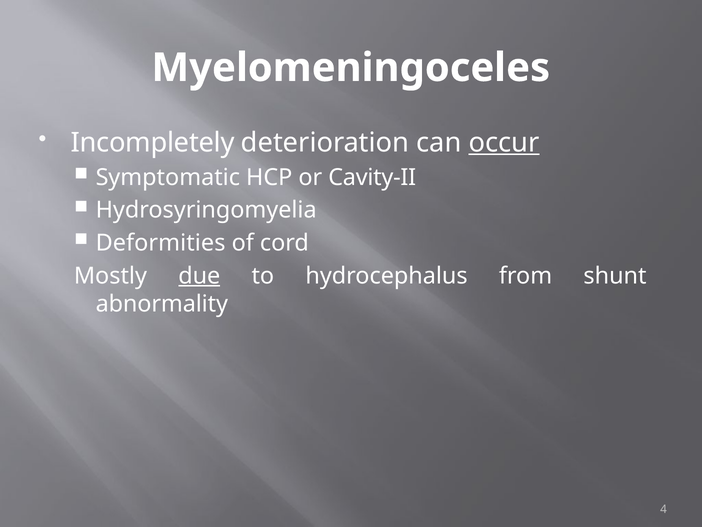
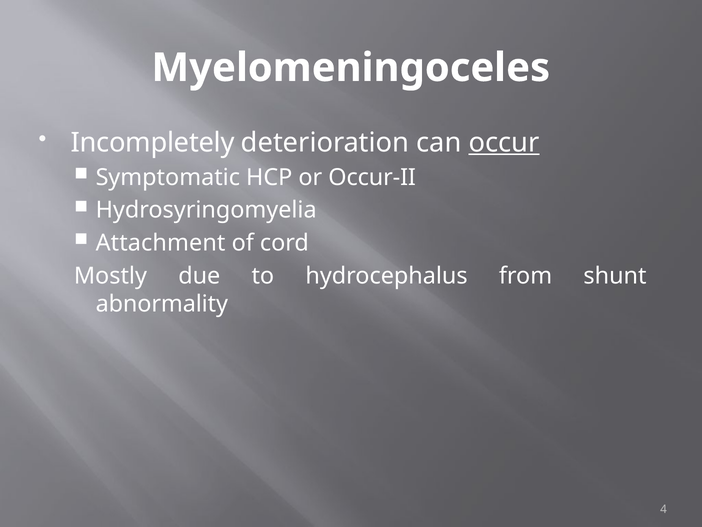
Cavity-II: Cavity-II -> Occur-II (372, 177)
Deformities: Deformities -> Attachment (161, 243)
due underline: present -> none (199, 276)
